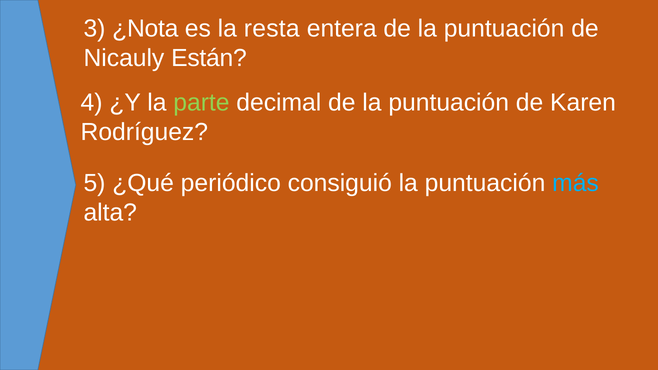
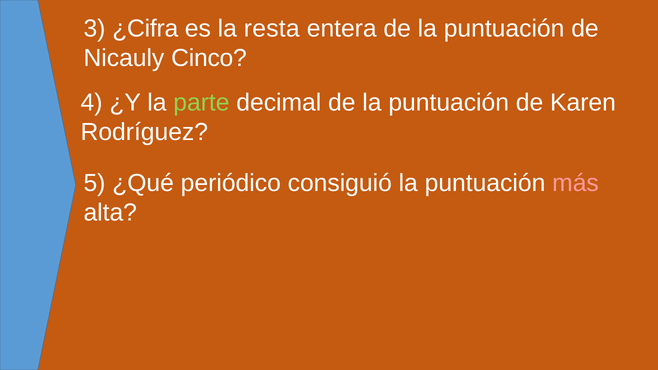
¿Nota: ¿Nota -> ¿Cifra (145, 29)
Están: Están -> Cinco (209, 58)
más colour: light blue -> pink (576, 183)
